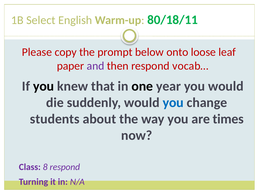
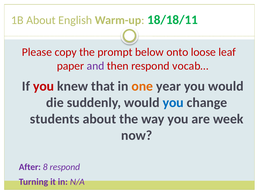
1B Select: Select -> About (41, 20)
80/18/11: 80/18/11 -> 18/18/11 (173, 20)
you colour: black -> red (44, 86)
one colour: black -> orange (142, 86)
times: times -> week (228, 119)
Class: Class -> After (30, 167)
